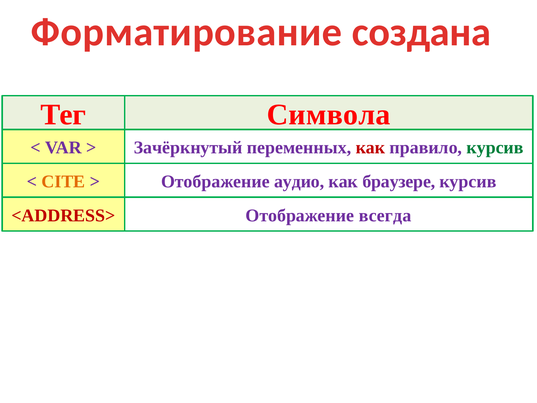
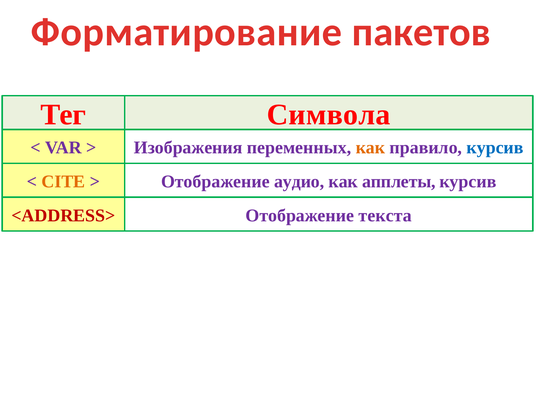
создана: создана -> пакетов (421, 32)
Зачёркнутый: Зачёркнутый -> Изображения (188, 148)
как colour: red -> orange (370, 148)
курсив colour: green -> blue (495, 148)
браузере: браузере -> апплеты (399, 181)
всегда: всегда -> текста (385, 215)
